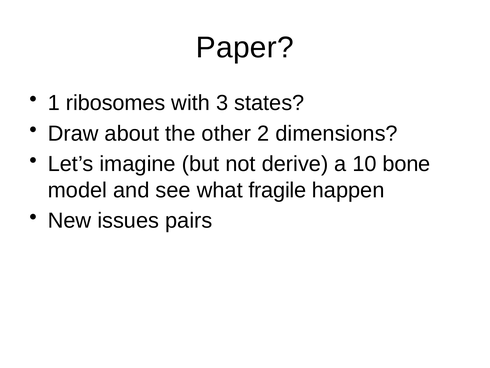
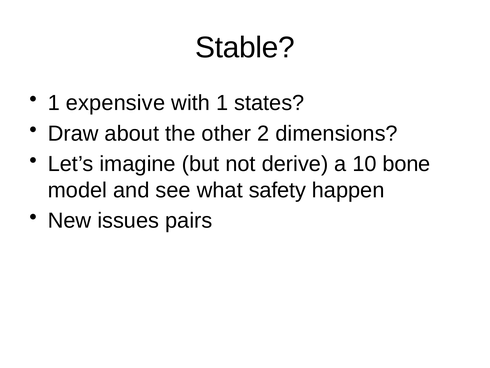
Paper: Paper -> Stable (245, 47)
ribosomes: ribosomes -> expensive (116, 103)
with 3: 3 -> 1 (222, 103)
fragile: fragile -> safety (277, 190)
